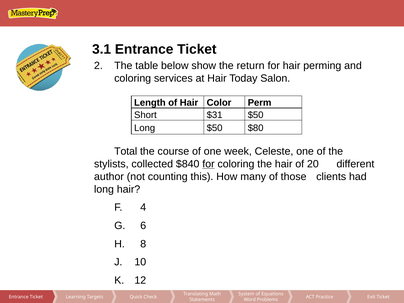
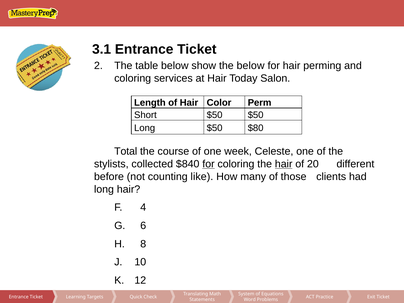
the return: return -> below (251, 66)
Short $31: $31 -> $50 (215, 115)
hair underline: none -> present (284, 164)
author: author -> before (109, 177)
this: this -> like (202, 177)
